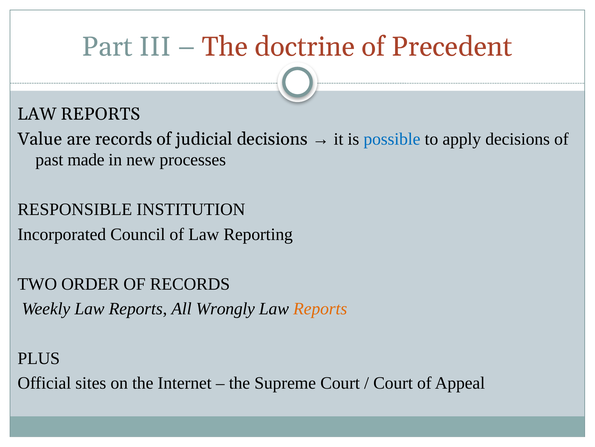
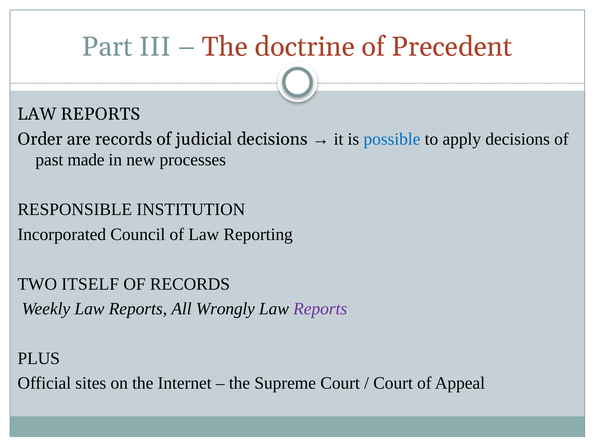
Value: Value -> Order (40, 139)
ORDER: ORDER -> ITSELF (90, 283)
Reports colour: orange -> purple (320, 308)
